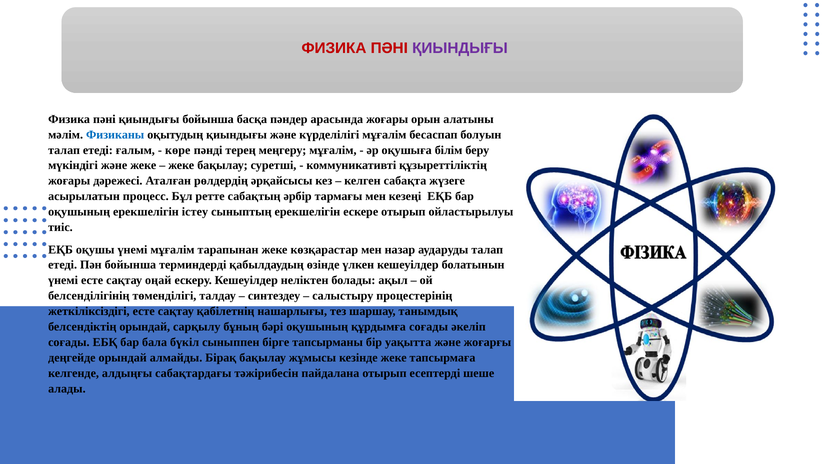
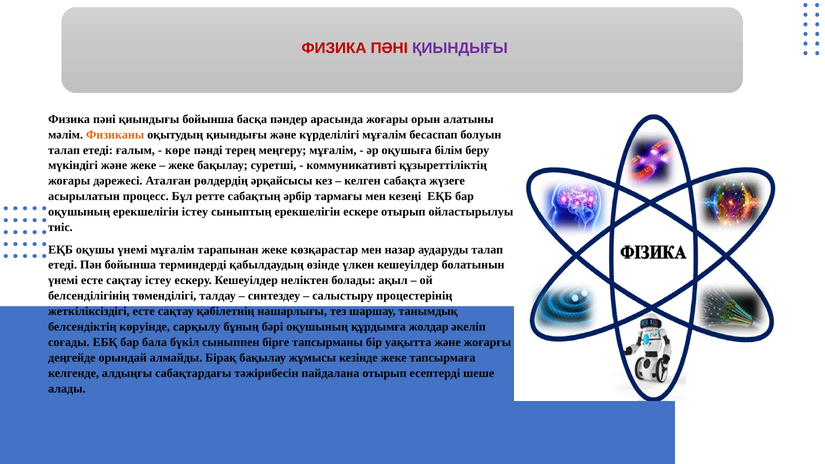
Физиканы colour: blue -> orange (115, 135)
сақтау оңай: оңай -> істеу (158, 281)
белсендіктің орындай: орындай -> көруінде (145, 327)
құрдымға соғады: соғады -> жолдар (429, 327)
